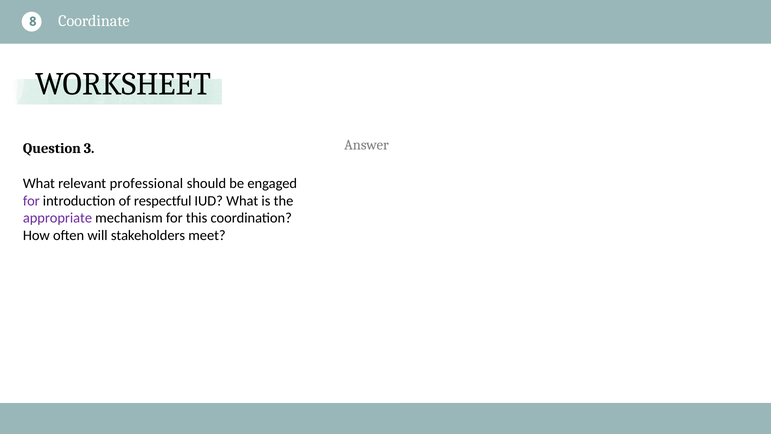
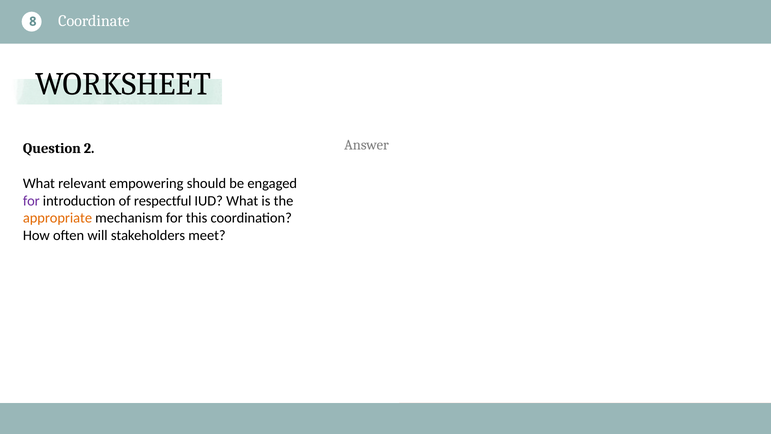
Question 3: 3 -> 2 (89, 149)
professional: professional -> empowering (146, 183)
appropriate colour: purple -> orange (57, 218)
